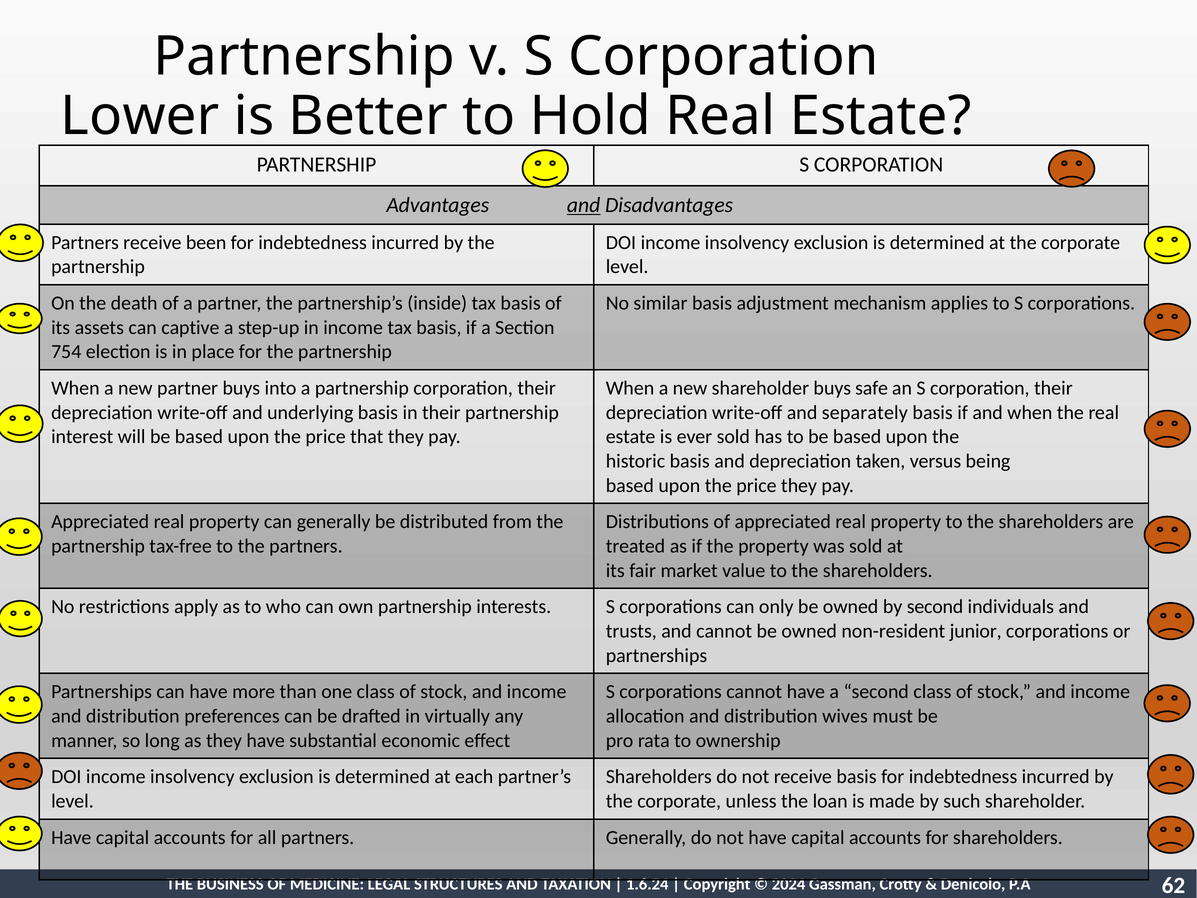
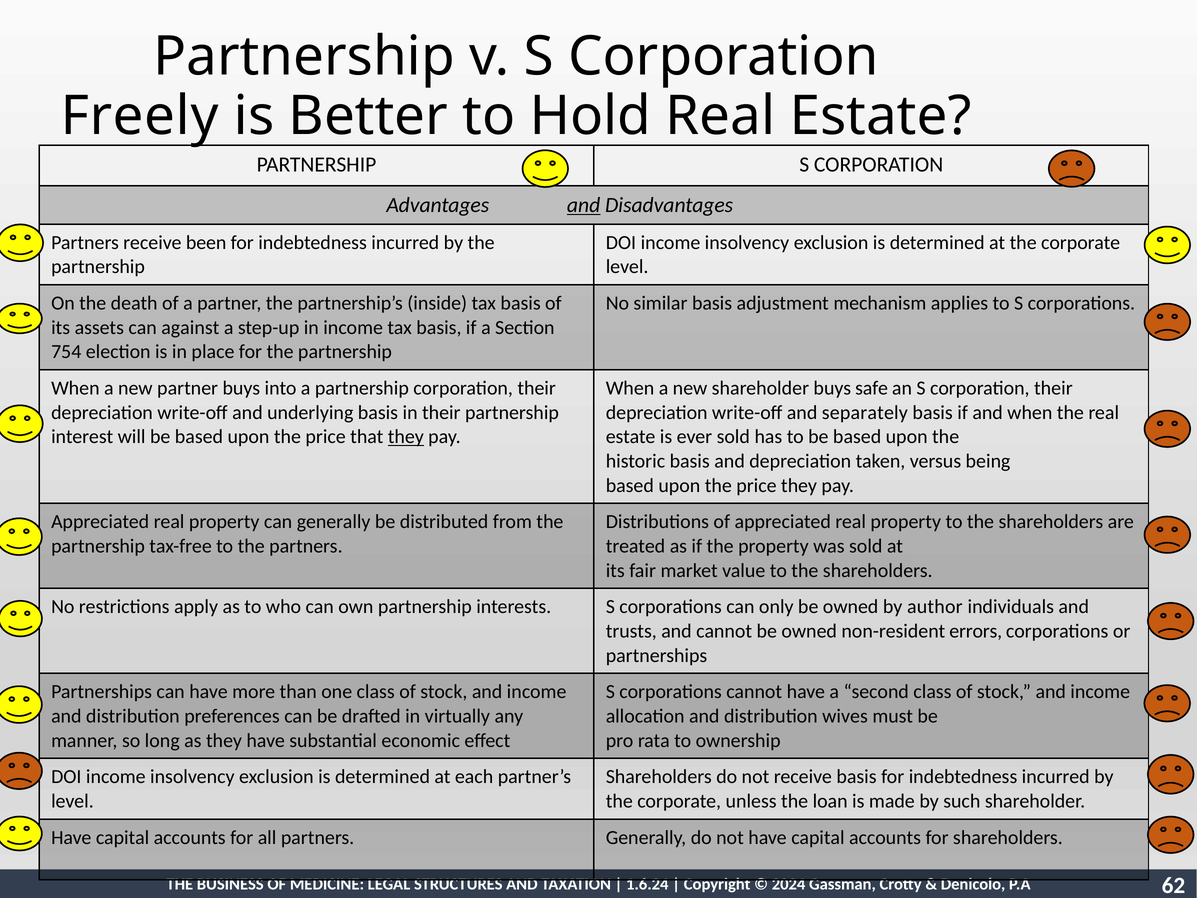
Lower: Lower -> Freely (140, 116)
captive: captive -> against (190, 327)
they underline: none -> present (406, 437)
by second: second -> author (935, 607)
junior: junior -> errors (976, 631)
